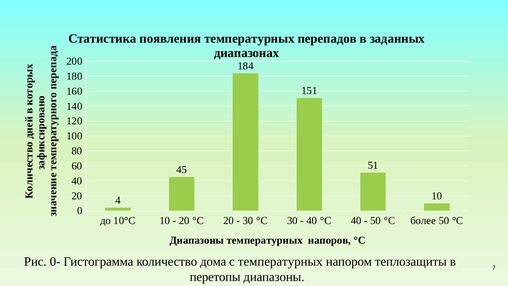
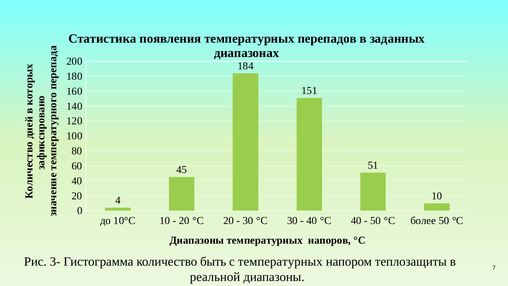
0-: 0- -> 3- (55, 261)
дома: дома -> быть (213, 261)
перетопы: перетопы -> реальной (215, 277)
